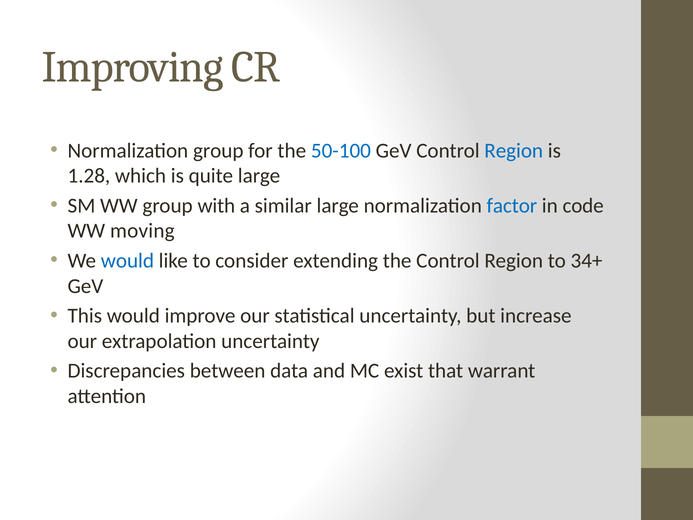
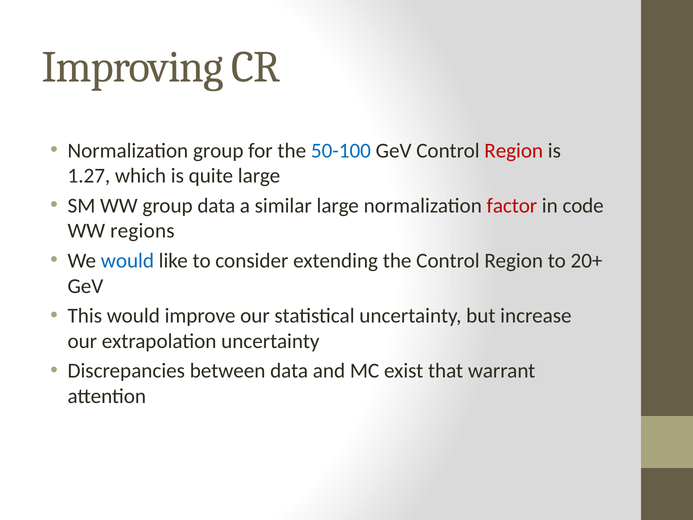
Region colour: blue -> red (514, 150)
1.28: 1.28 -> 1.27 (89, 176)
group with: with -> data (216, 205)
factor colour: blue -> red (512, 205)
moving: moving -> regions (142, 231)
34+: 34+ -> 20+ (587, 261)
